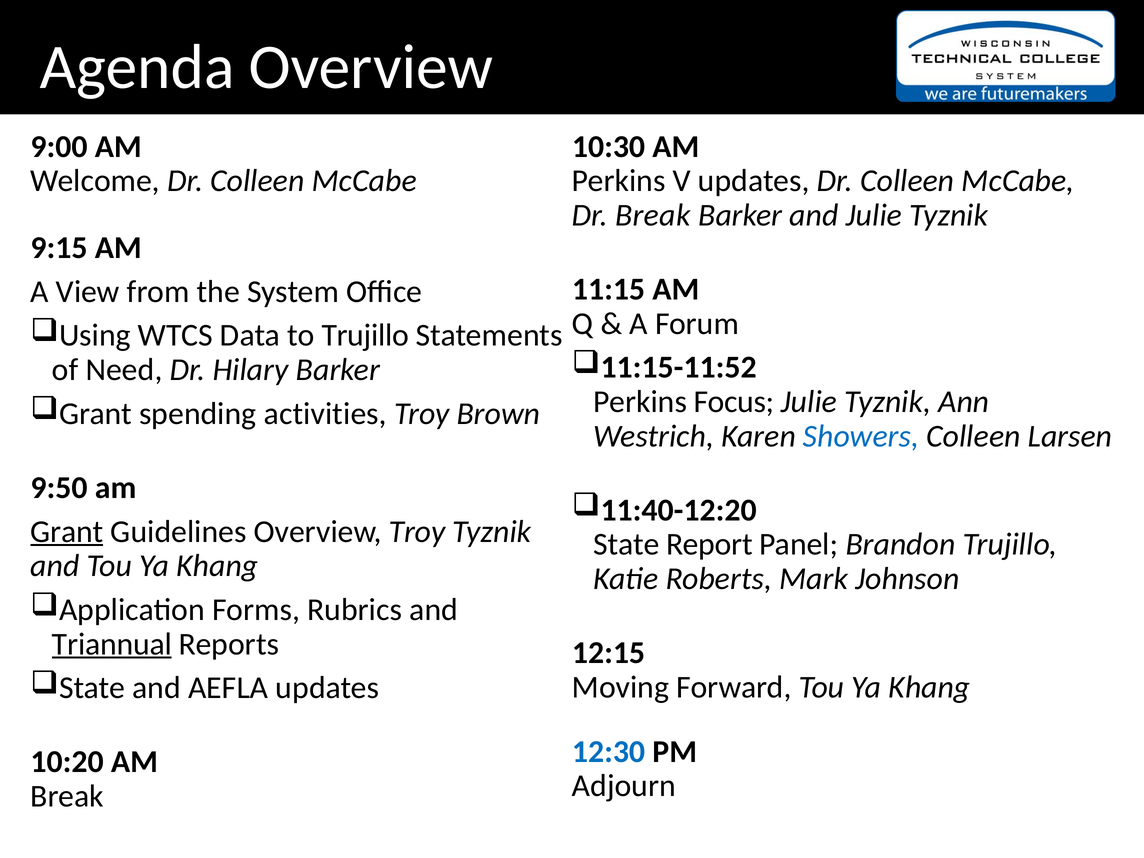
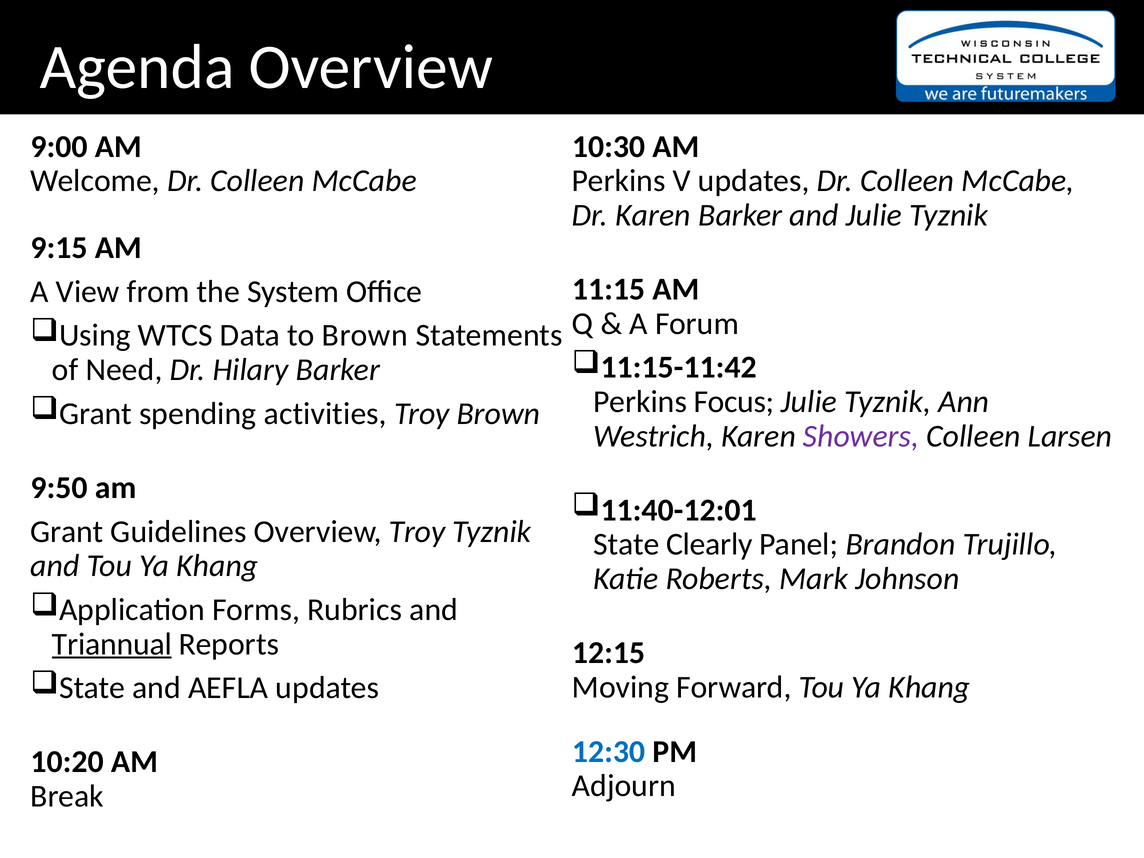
Dr Break: Break -> Karen (653, 215)
to Trujillo: Trujillo -> Brown (365, 335)
11:15-11:52: 11:15-11:52 -> 11:15-11:42 (679, 367)
Showers colour: blue -> purple (861, 436)
11:40-12:20: 11:40-12:20 -> 11:40-12:01 (679, 510)
Grant underline: present -> none (67, 532)
Report: Report -> Clearly (709, 544)
